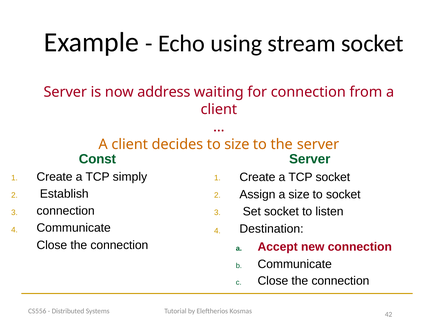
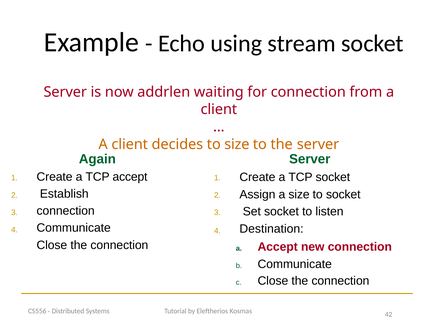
address: address -> addrlen (164, 92)
Const: Const -> Again (97, 159)
TCP simply: simply -> accept (130, 177)
